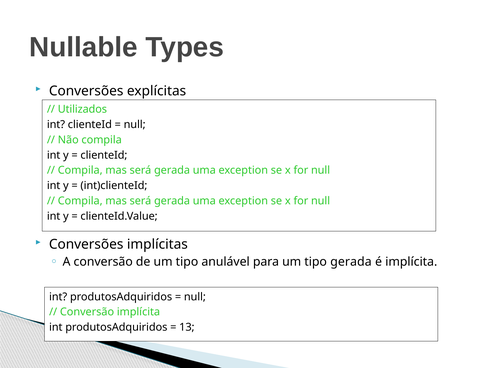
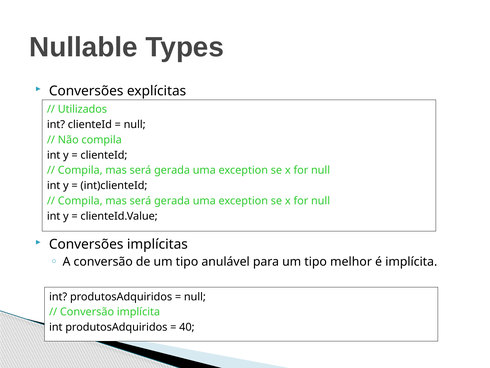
tipo gerada: gerada -> melhor (351, 262)
13: 13 -> 40 (187, 327)
